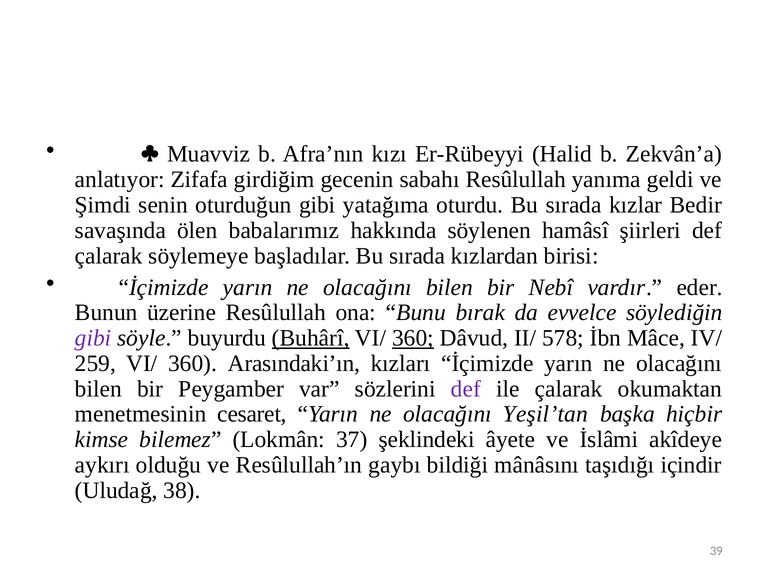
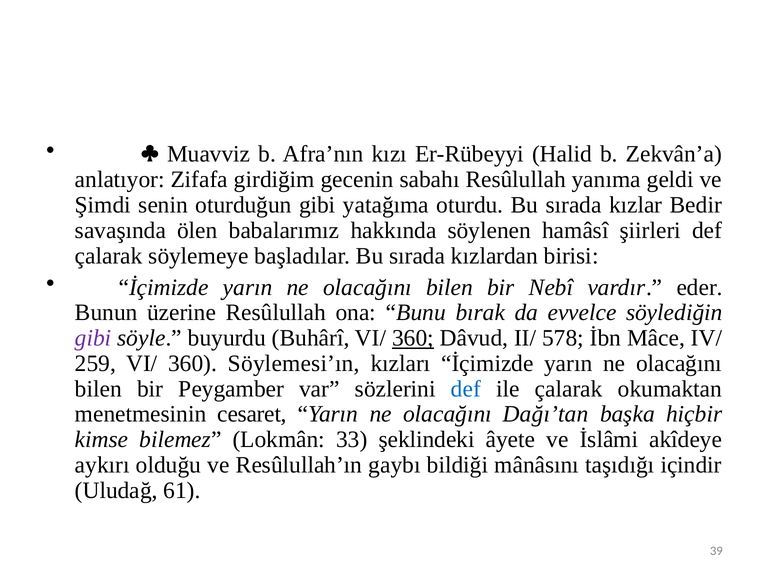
Buhârî underline: present -> none (311, 338)
Arasındaki’ın: Arasındaki’ın -> Söylemesi’ın (294, 363)
def colour: purple -> blue (466, 389)
Yeşil’tan: Yeşil’tan -> Dağı’tan (546, 414)
37: 37 -> 33 (352, 439)
38: 38 -> 61 (182, 490)
